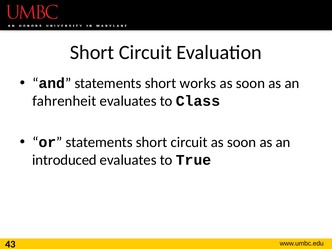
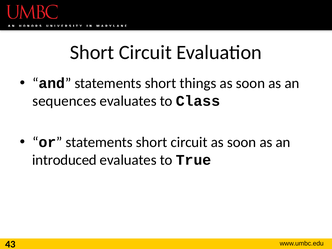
works: works -> things (198, 83)
fahrenheit: fahrenheit -> sequences (64, 101)
